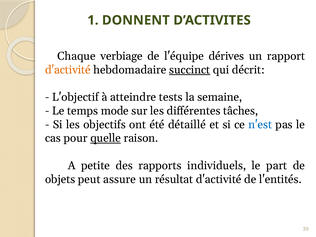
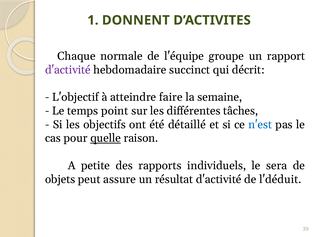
verbiage: verbiage -> normale (121, 56)
dérives: dérives -> groupe (226, 56)
d'activité colour: orange -> purple (68, 70)
succinct underline: present -> none (190, 70)
tests: tests -> faire (171, 97)
mode: mode -> point (115, 111)
part: part -> sera (277, 166)
l'entités: l'entités -> l'déduit (280, 179)
